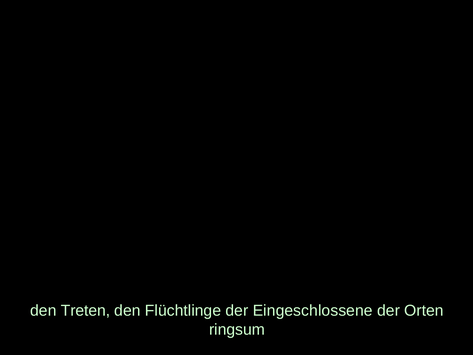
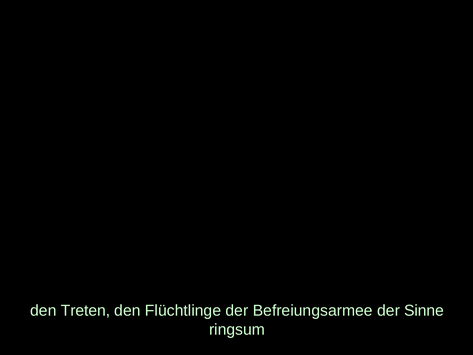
Eingeschlossene: Eingeschlossene -> Befreiungsarmee (313, 310)
Orten: Orten -> Sinne (424, 310)
